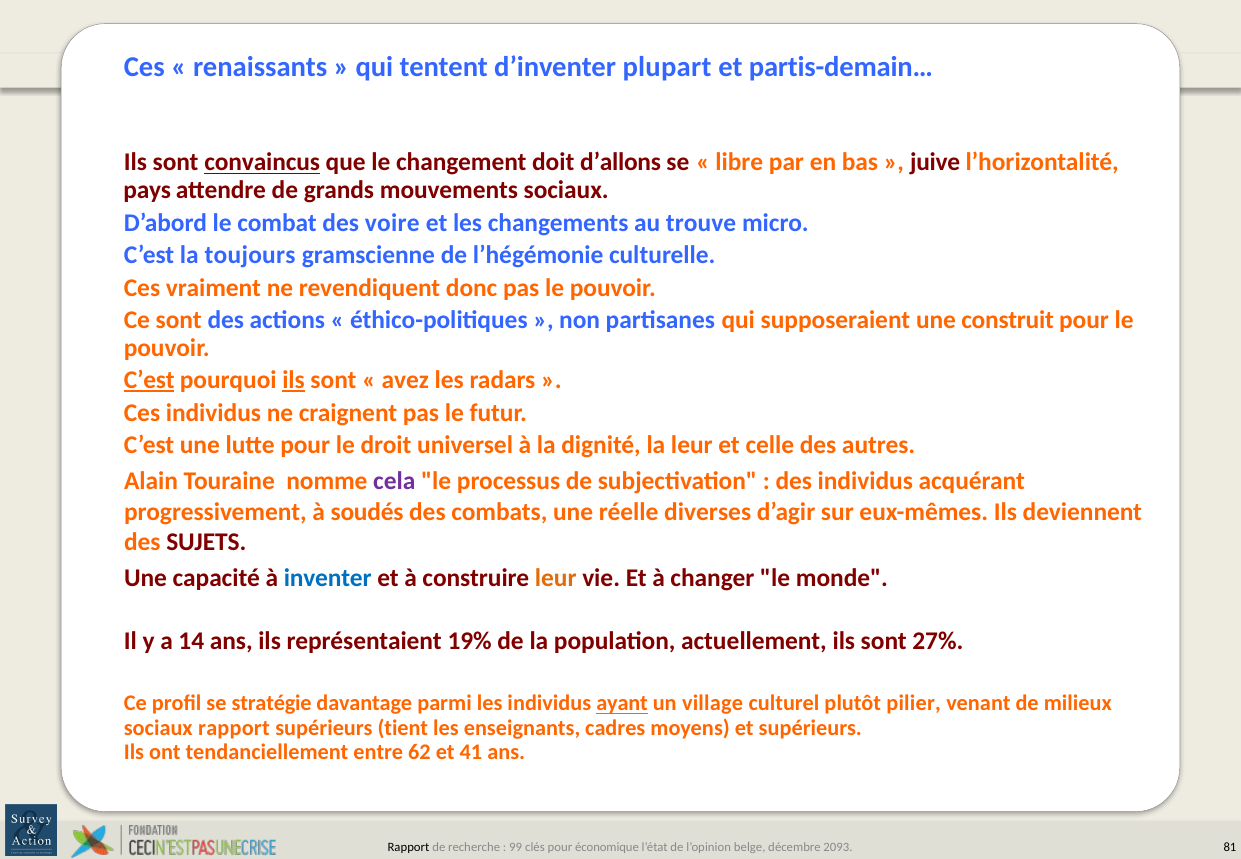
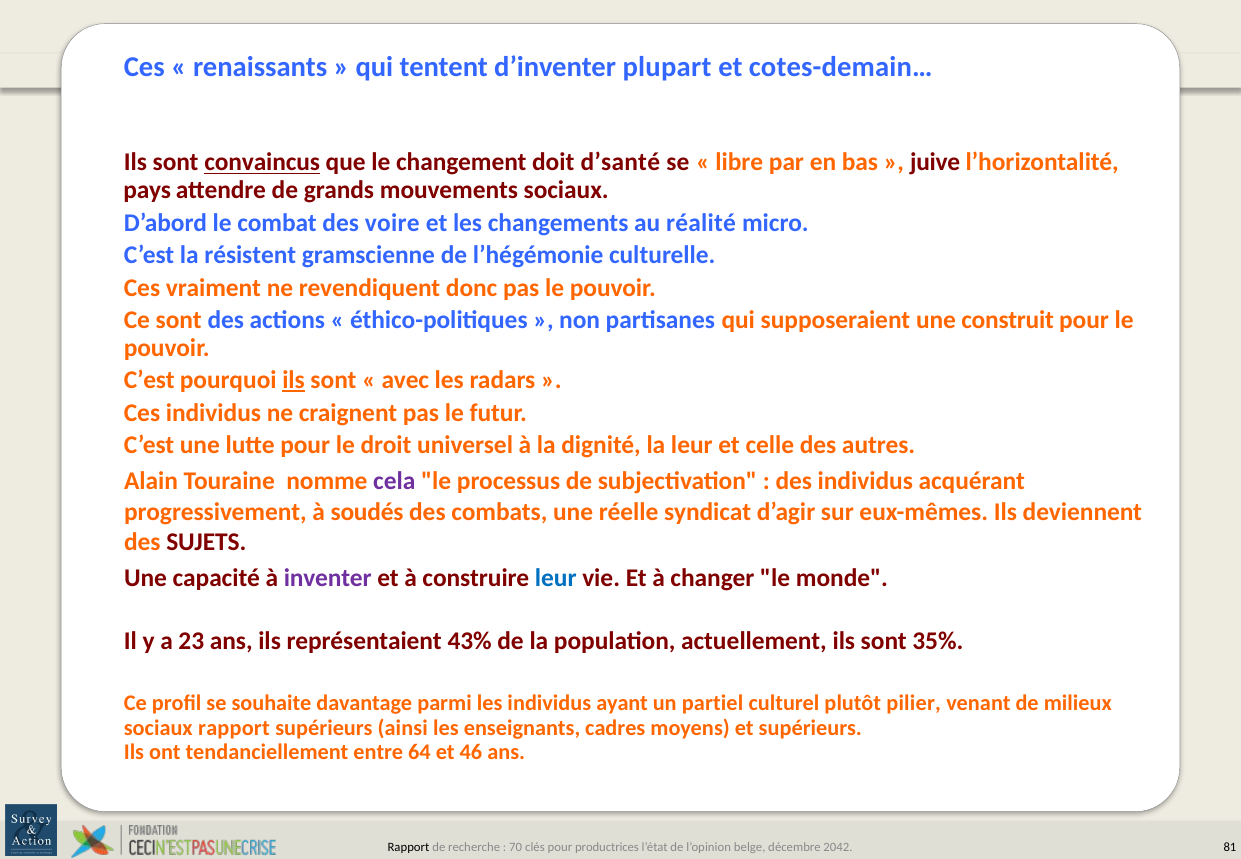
partis-demain…: partis-demain… -> cotes-demain… (841, 67)
d’allons: d’allons -> d’santé (620, 163)
trouve: trouve -> réalité (701, 223)
toujours: toujours -> résistent (250, 255)
C’est underline: present -> none (149, 380)
avez: avez -> avec (405, 380)
diverses: diverses -> syndicat (708, 512)
inventer colour: blue -> purple (328, 578)
leur colour: orange -> blue (556, 578)
14: 14 -> 23 (191, 641)
19%: 19% -> 43% (470, 641)
27%: 27% -> 35% (938, 641)
stratégie: stratégie -> souhaite (272, 704)
ayant underline: present -> none (622, 704)
village: village -> partiel (713, 704)
tient: tient -> ainsi (403, 728)
62: 62 -> 64 (419, 752)
41: 41 -> 46 (471, 752)
99: 99 -> 70 (516, 848)
économique: économique -> productrices (607, 848)
2093: 2093 -> 2042 (838, 848)
